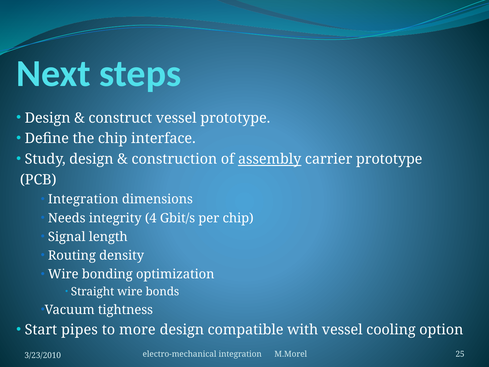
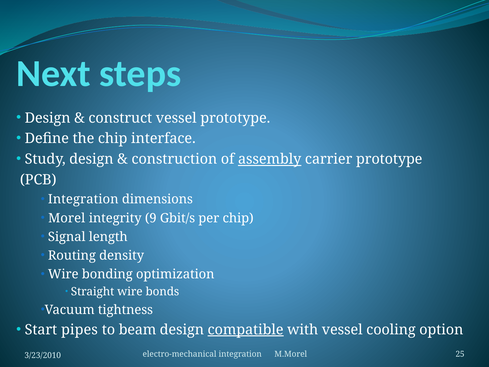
Needs: Needs -> Morel (67, 218)
4: 4 -> 9 (151, 218)
more: more -> beam (138, 330)
compatible underline: none -> present (246, 330)
